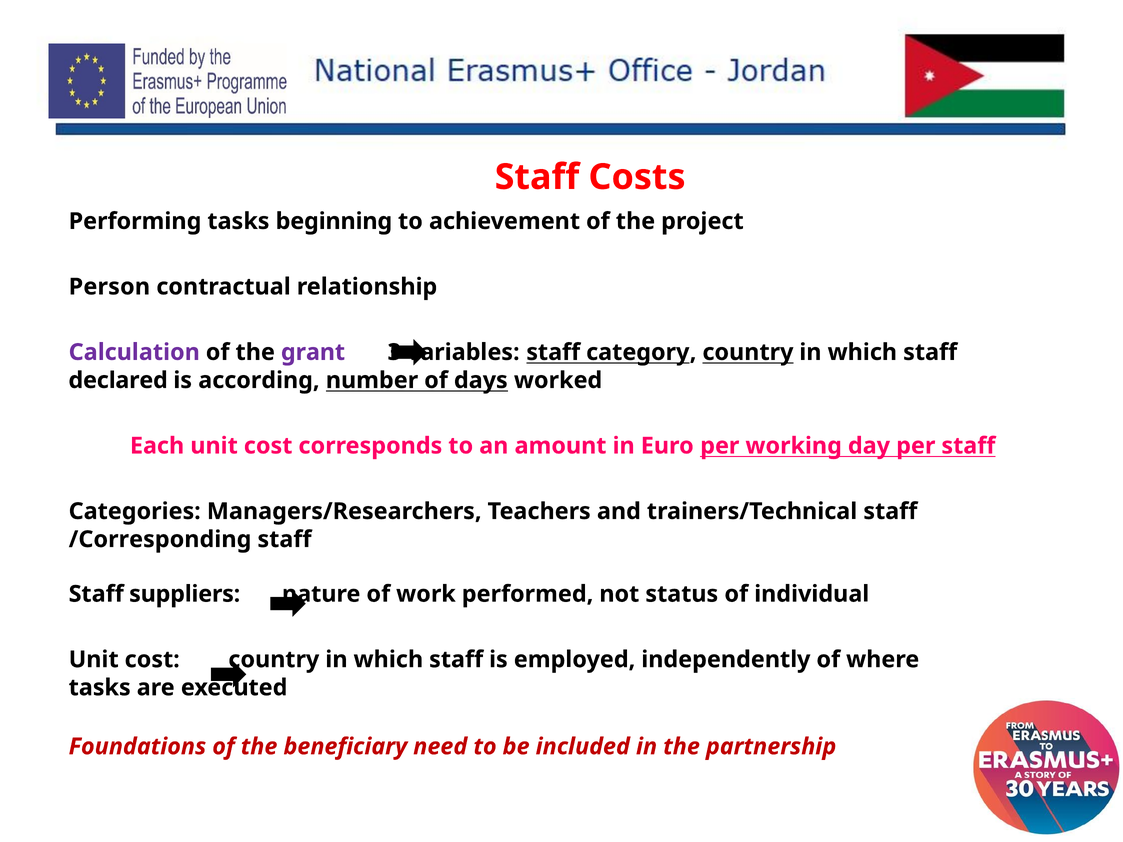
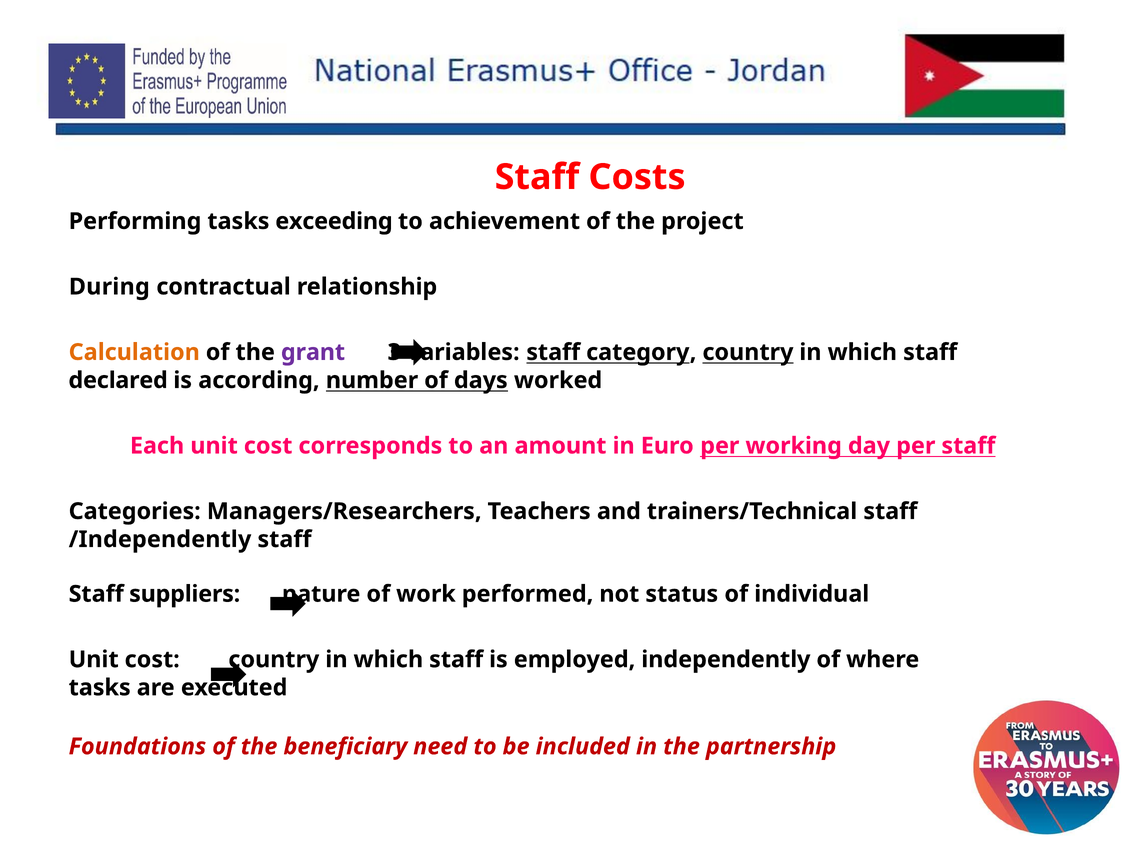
beginning: beginning -> exceeding (334, 221)
Person: Person -> During (109, 287)
Calculation colour: purple -> orange (134, 352)
/Corresponding: /Corresponding -> /Independently (160, 540)
